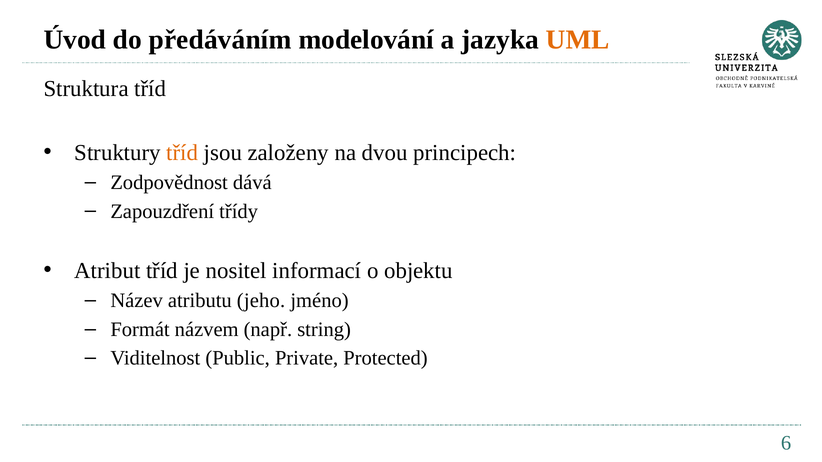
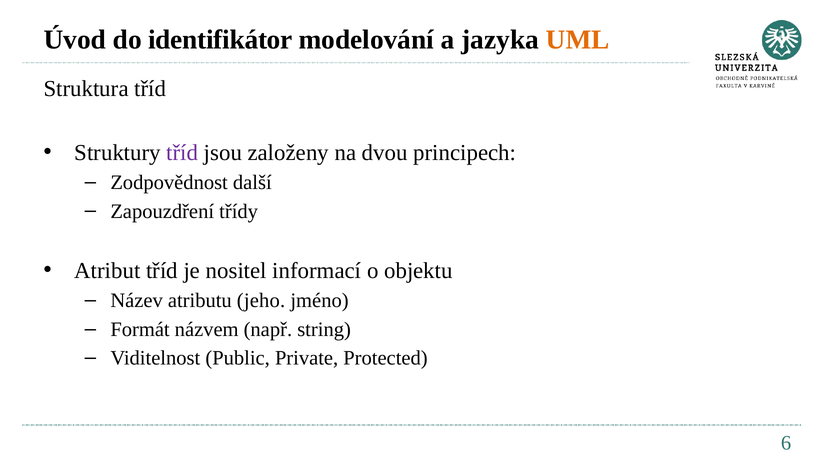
předáváním: předáváním -> identifikátor (220, 40)
tříd colour: orange -> purple (182, 153)
dává: dává -> další (252, 183)
